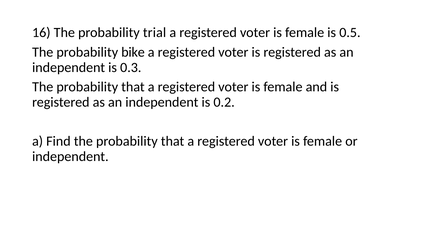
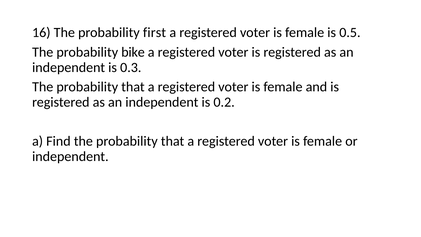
trial: trial -> first (155, 33)
